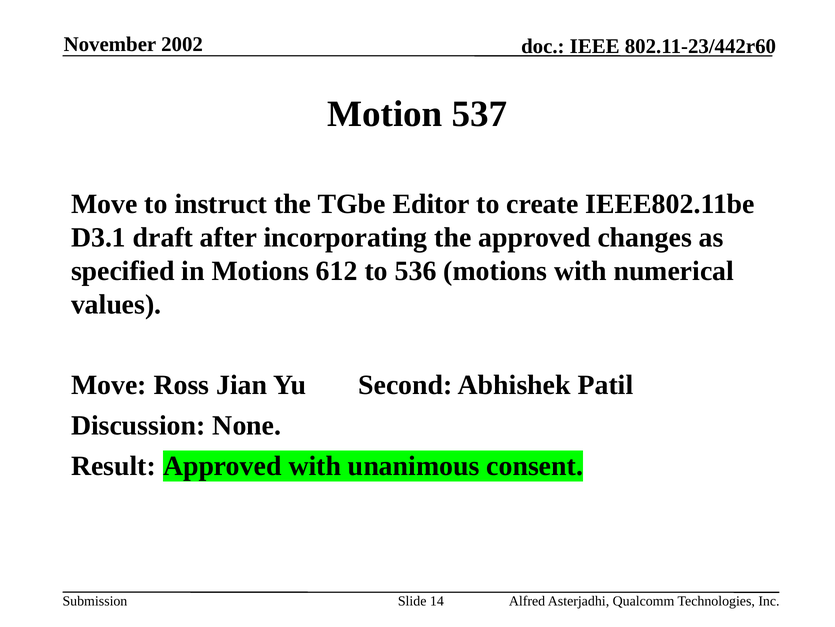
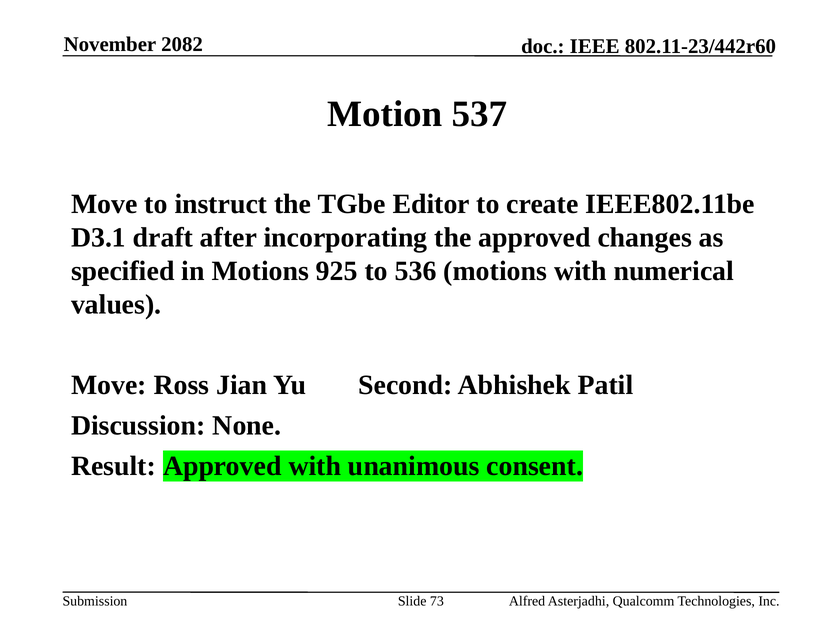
2002: 2002 -> 2082 (182, 44)
612: 612 -> 925 (337, 271)
14: 14 -> 73 (437, 601)
